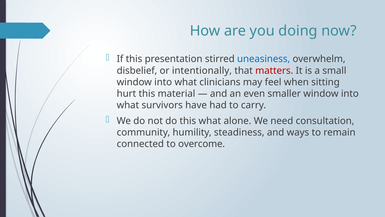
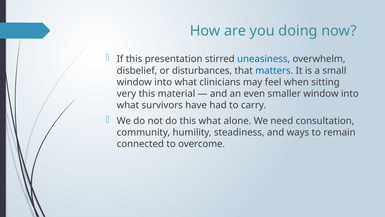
intentionally: intentionally -> disturbances (202, 70)
matters colour: red -> blue (274, 70)
hurt: hurt -> very (126, 94)
